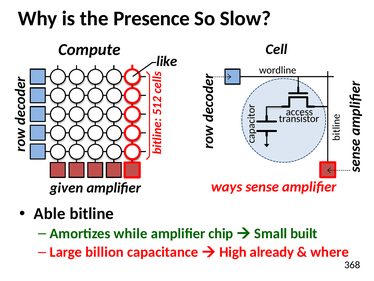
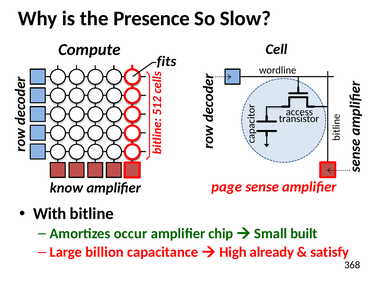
like: like -> fits (167, 61)
ways: ways -> page (227, 186)
given: given -> know (67, 188)
Able: Able -> With (50, 213)
while: while -> occur (131, 233)
where: where -> satisfy (330, 252)
